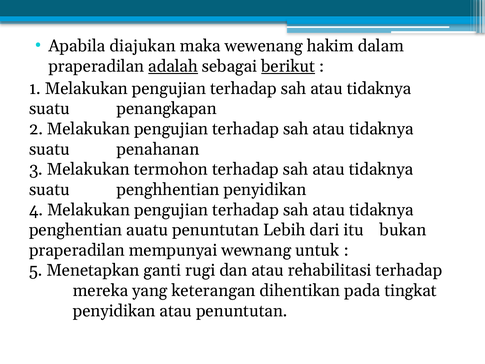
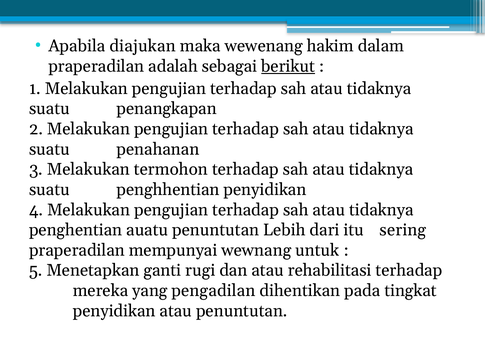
adalah underline: present -> none (173, 66)
bukan: bukan -> sering (403, 230)
keterangan: keterangan -> pengadilan (213, 290)
